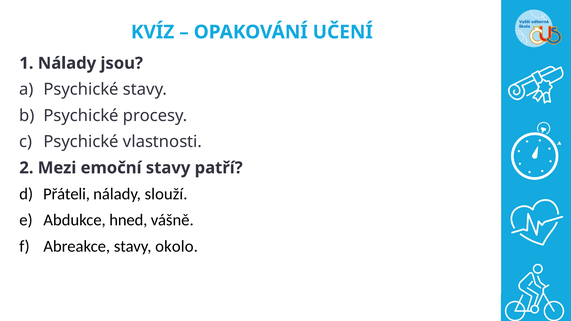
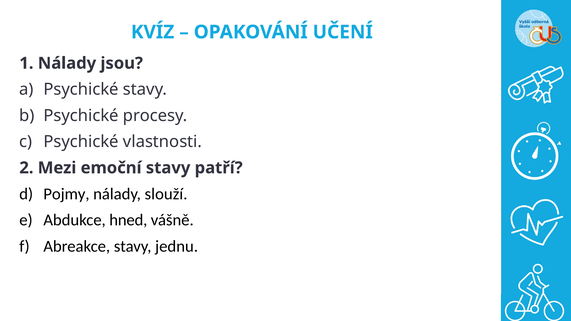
Přáteli: Přáteli -> Pojmy (66, 194)
okolo: okolo -> jednu (177, 246)
